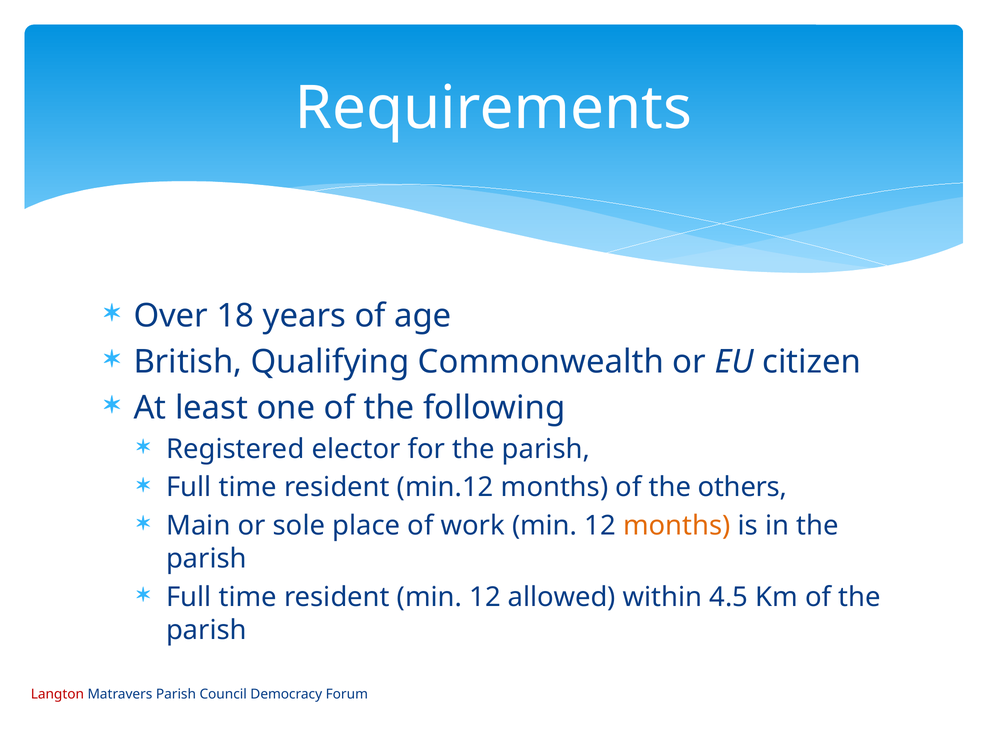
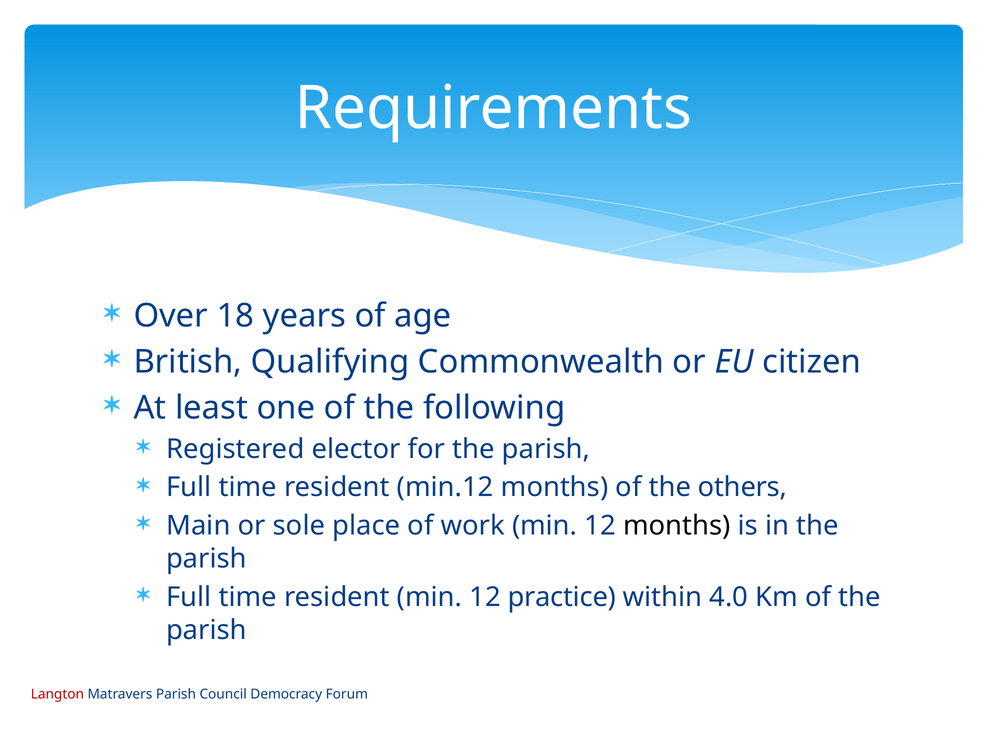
months colour: orange -> black (677, 526)
allowed: allowed -> practice (562, 597)
4.5: 4.5 -> 4.0 (729, 597)
